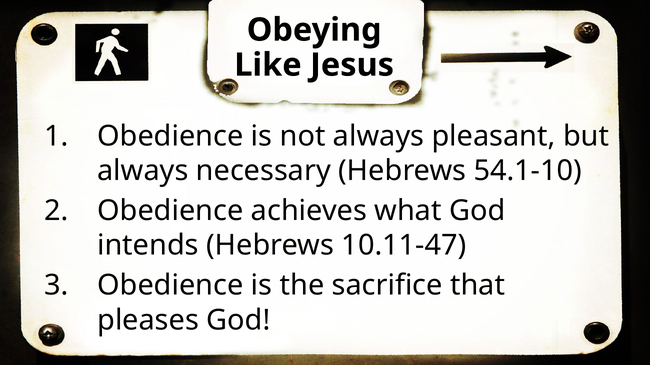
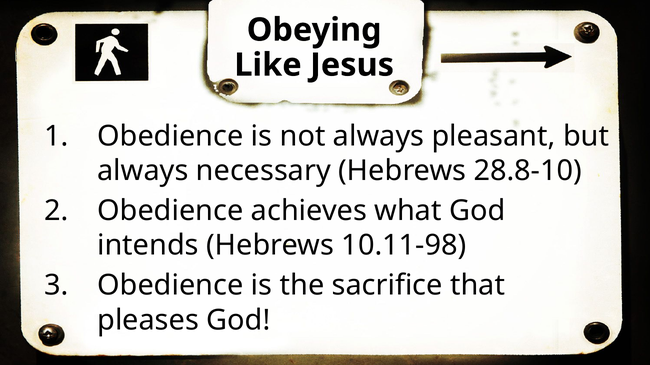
54.1-10: 54.1-10 -> 28.8-10 (528, 171)
10.11-47: 10.11-47 -> 10.11-98 (404, 246)
